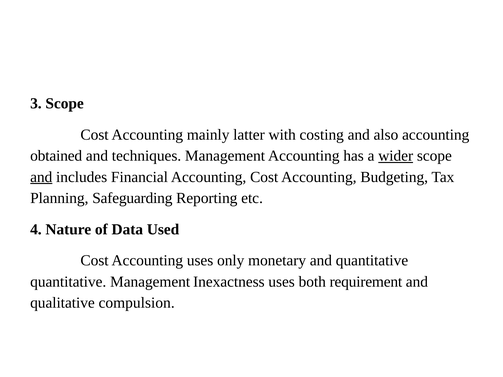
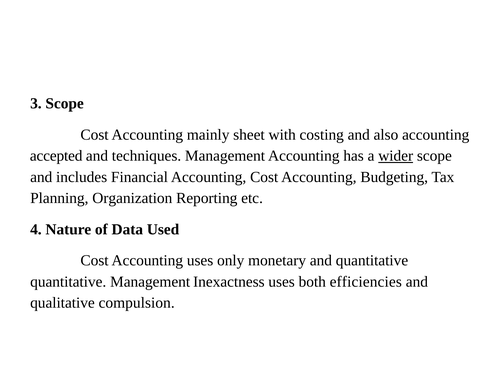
latter: latter -> sheet (249, 135)
obtained: obtained -> accepted (56, 156)
and underline: present -> none (41, 177)
Safeguarding: Safeguarding -> Organization (132, 198)
requirement: requirement -> efficiencies (366, 282)
